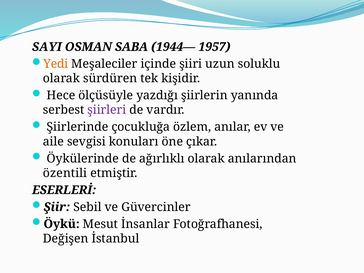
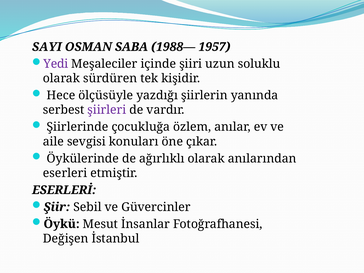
1944—: 1944— -> 1988— (173, 47)
Yedi colour: orange -> purple (56, 64)
özentili: özentili -> eserleri (65, 173)
